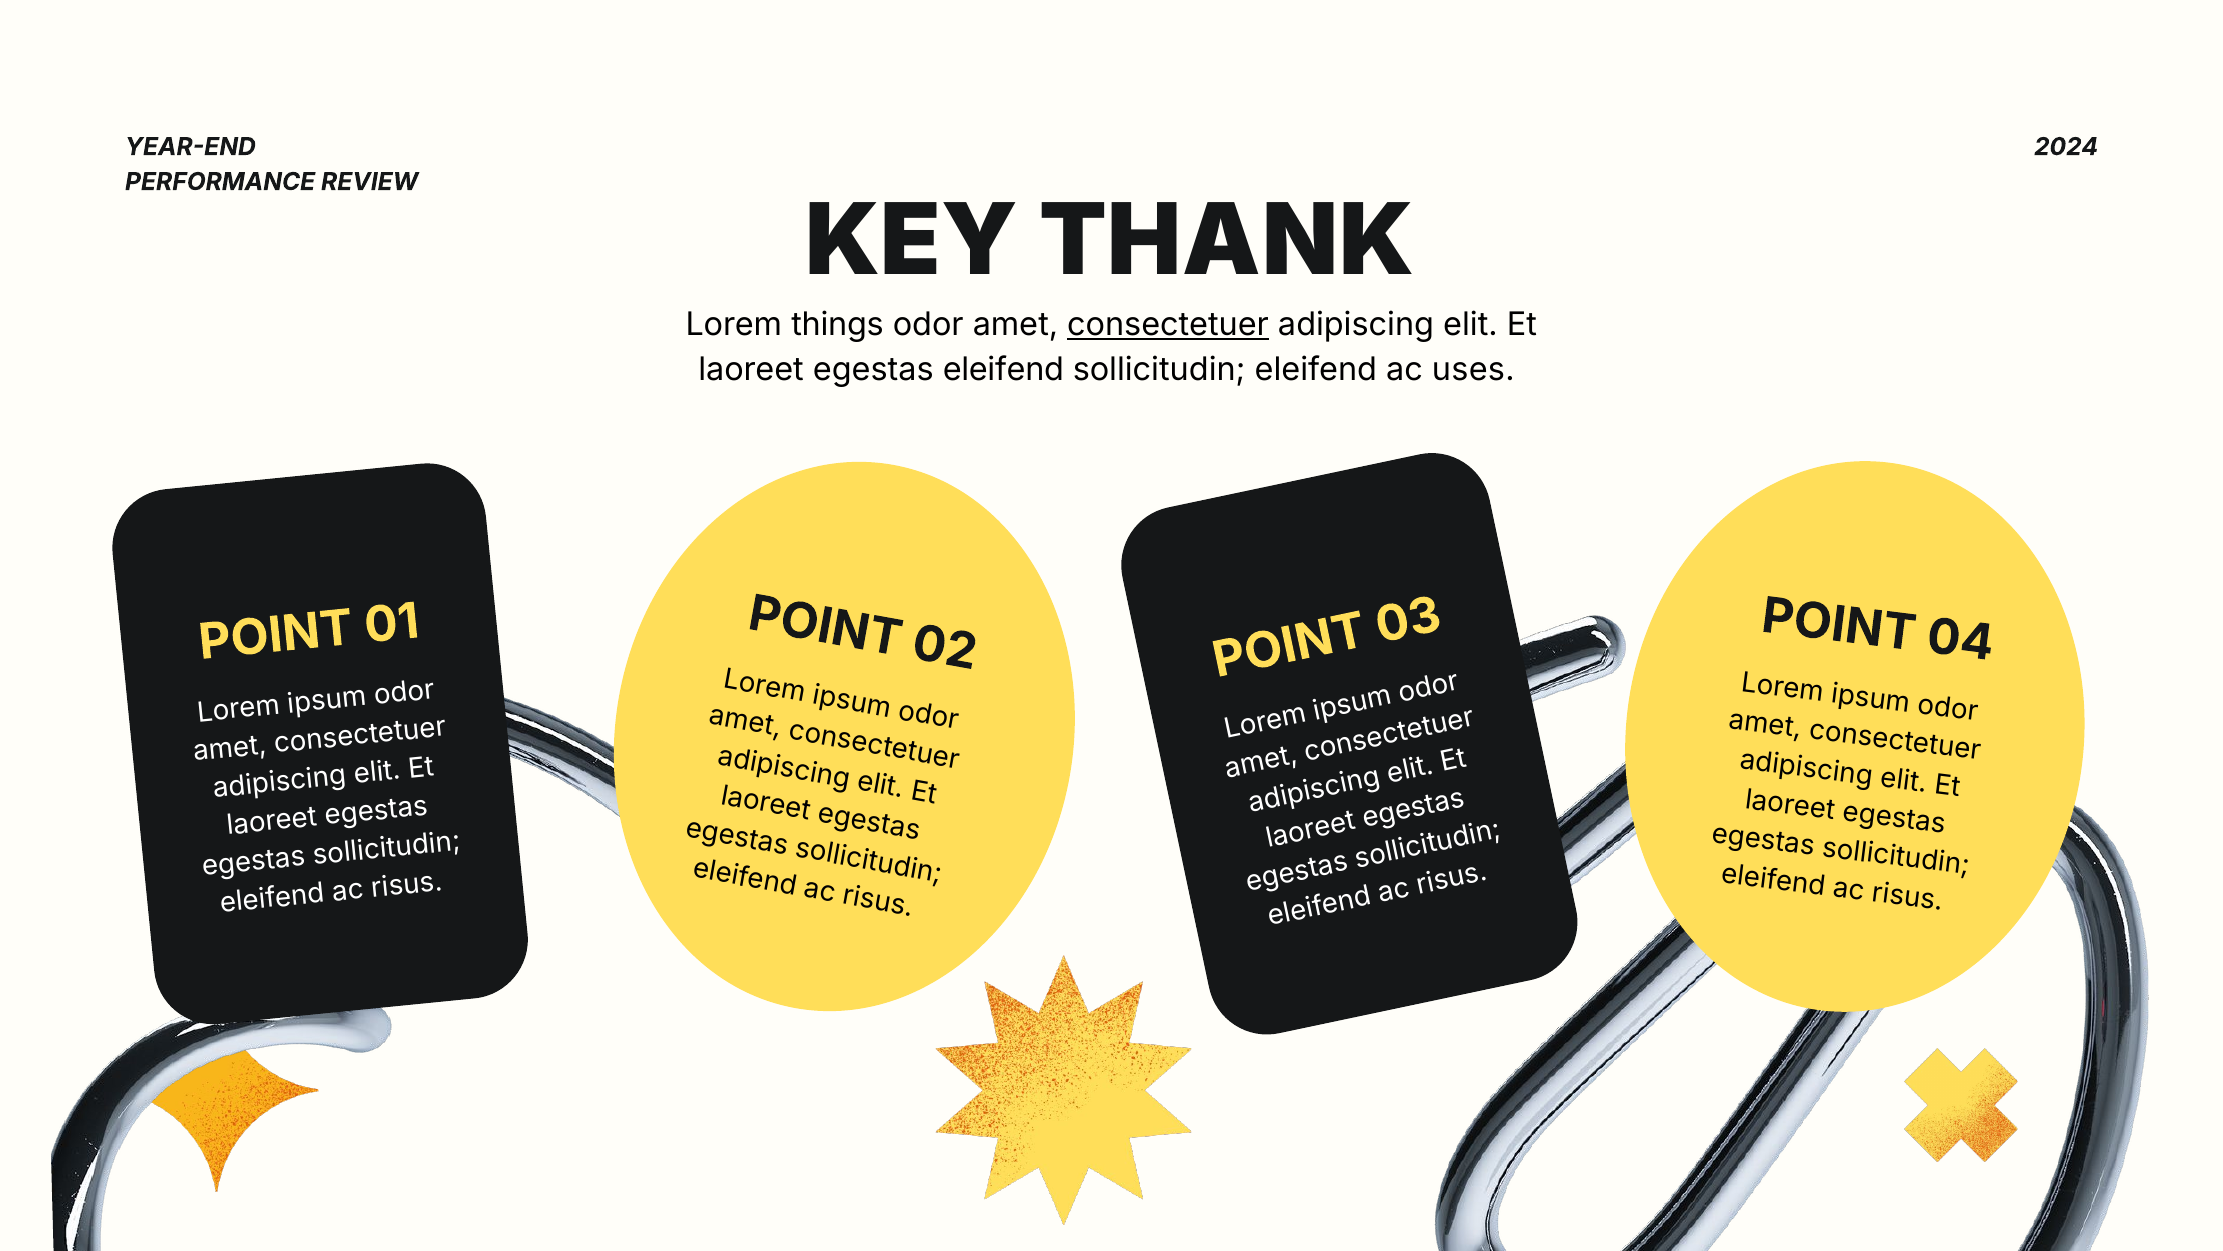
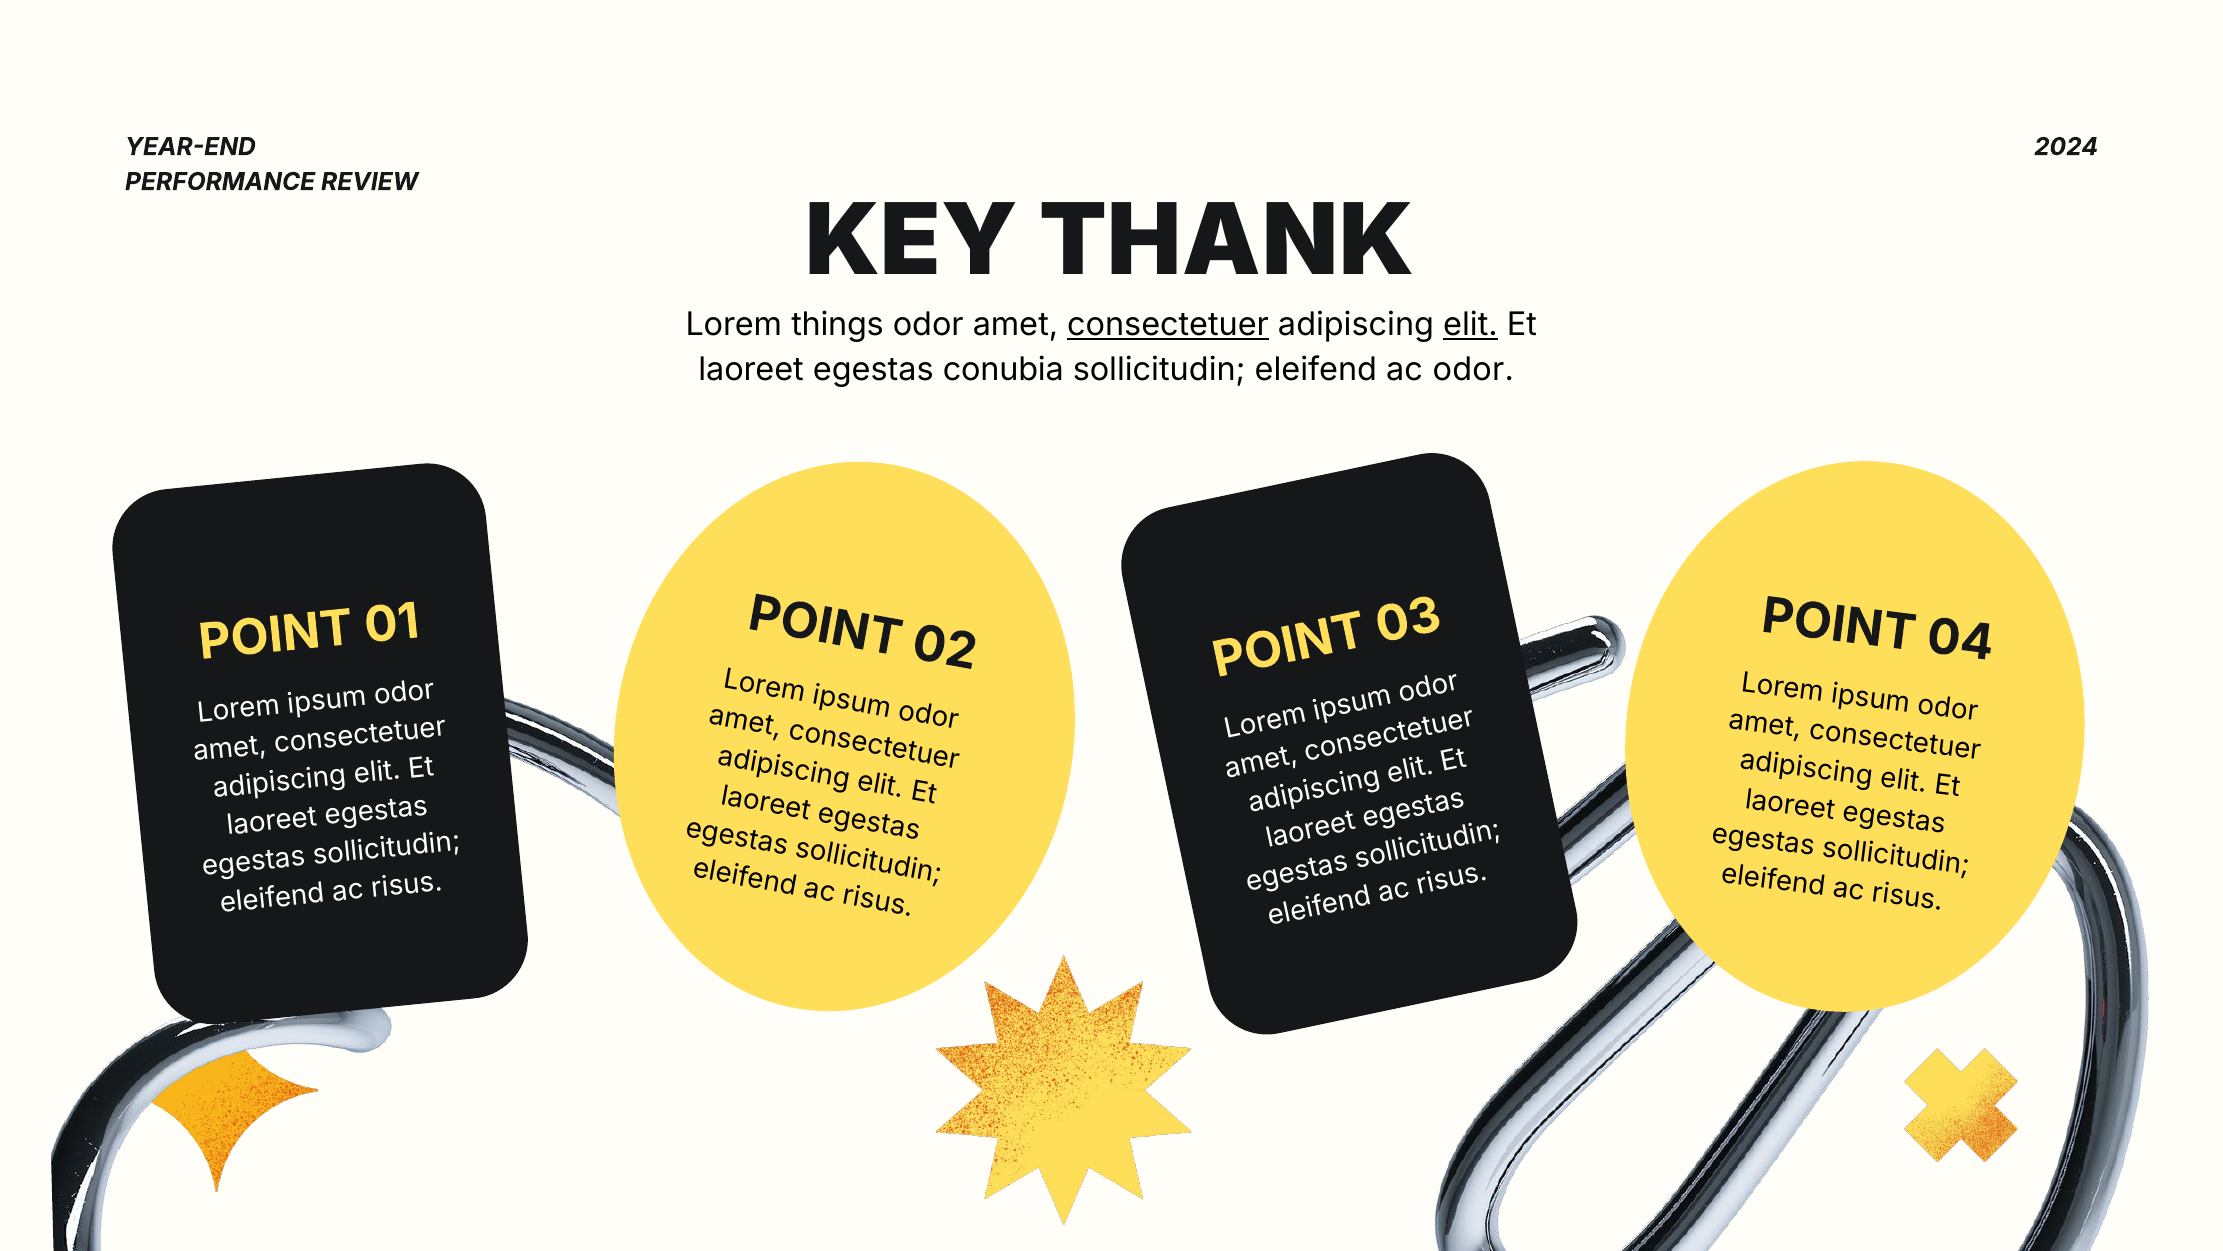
elit underline: none -> present (1470, 325)
egestas eleifend: eleifend -> conubia (1003, 370)
ac uses: uses -> odor (1473, 370)
